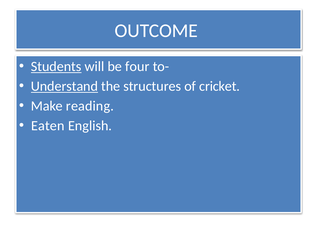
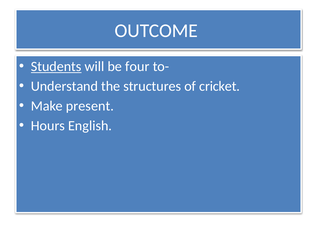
Understand underline: present -> none (64, 86)
reading: reading -> present (90, 106)
Eaten: Eaten -> Hours (48, 126)
